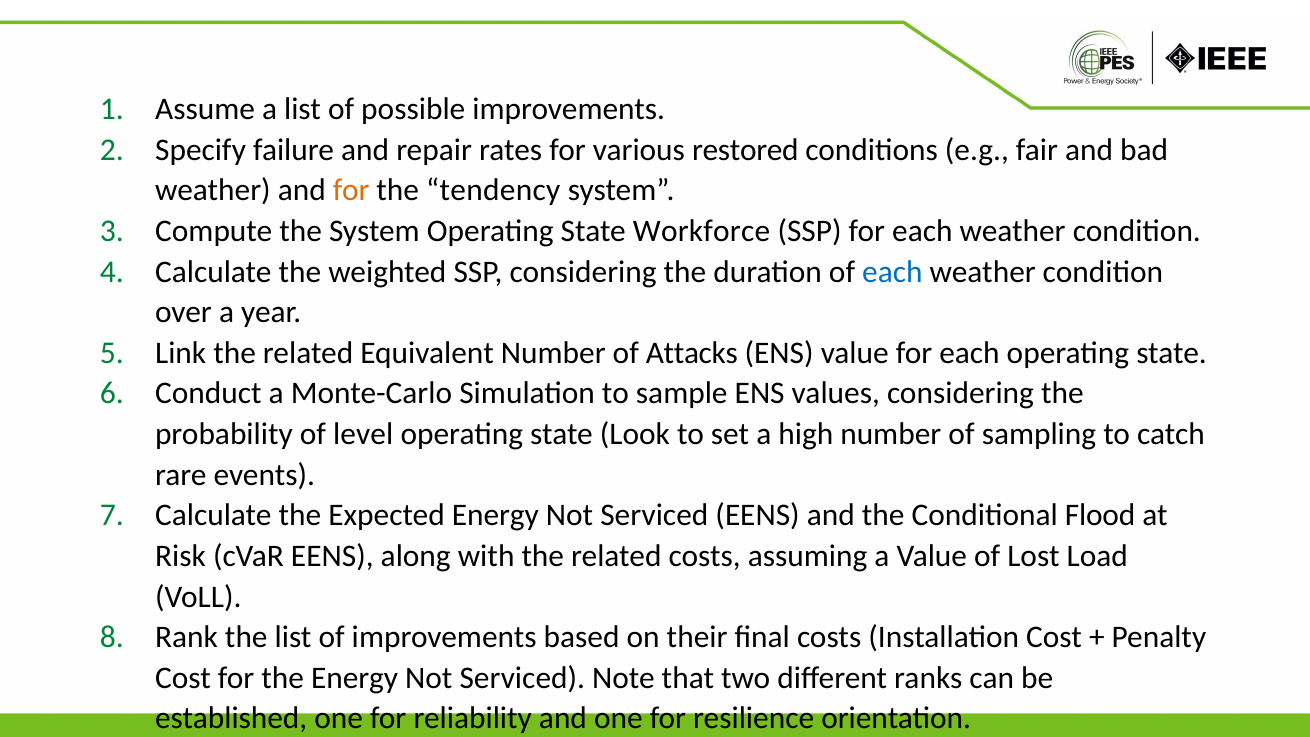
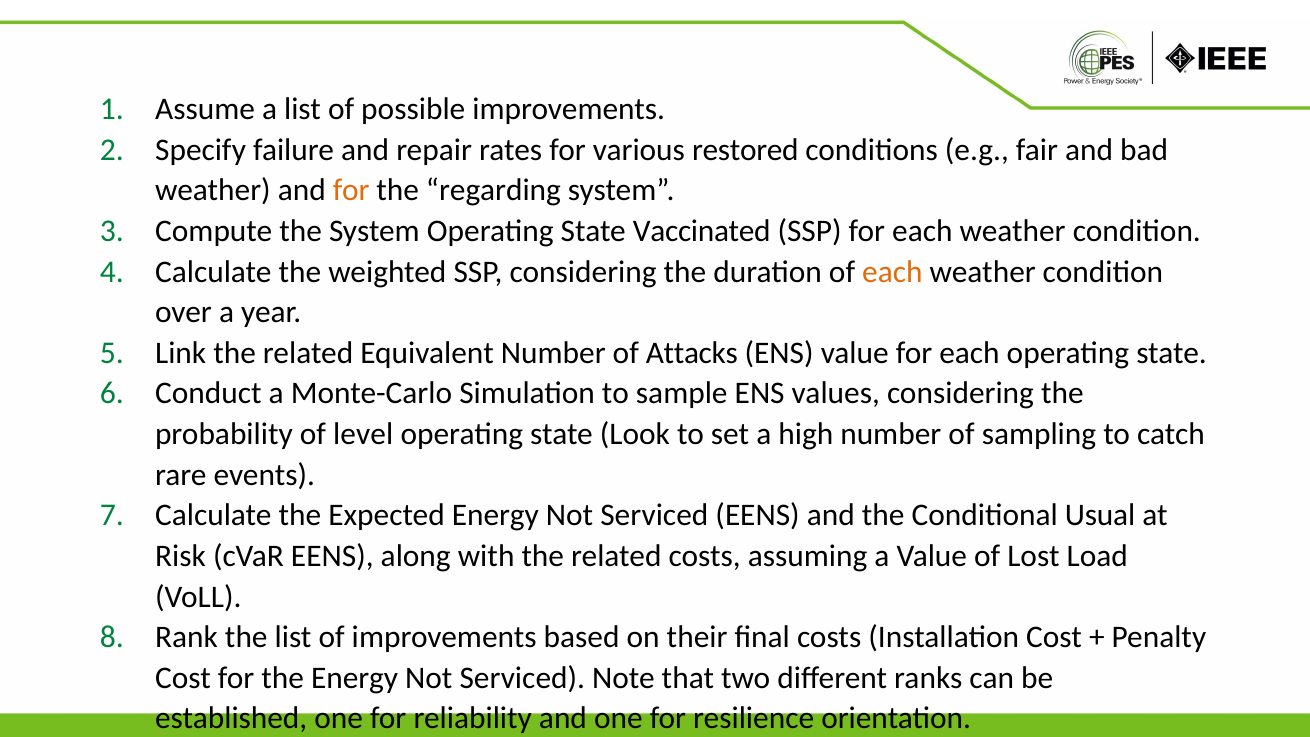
tendency: tendency -> regarding (493, 190)
Workforce: Workforce -> Vaccinated (702, 231)
each colour: blue -> orange (892, 272)
Flood: Flood -> Usual (1100, 515)
